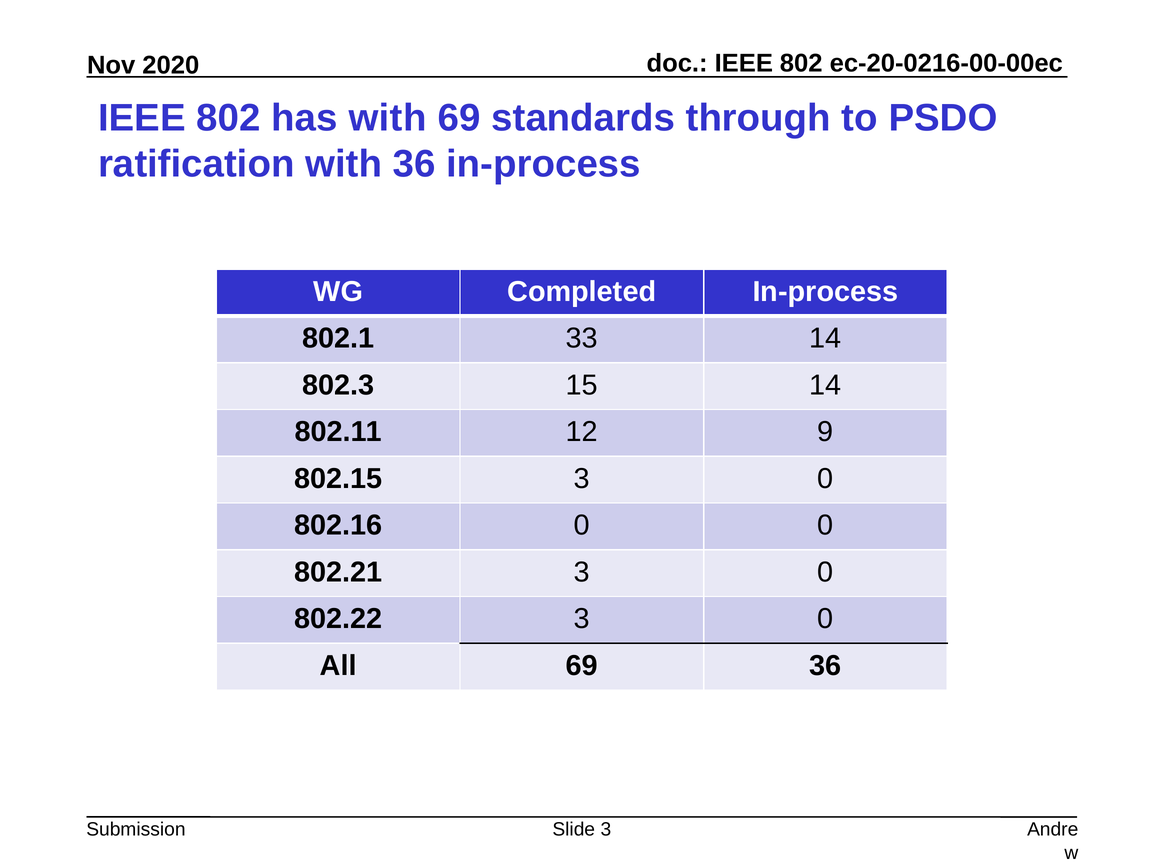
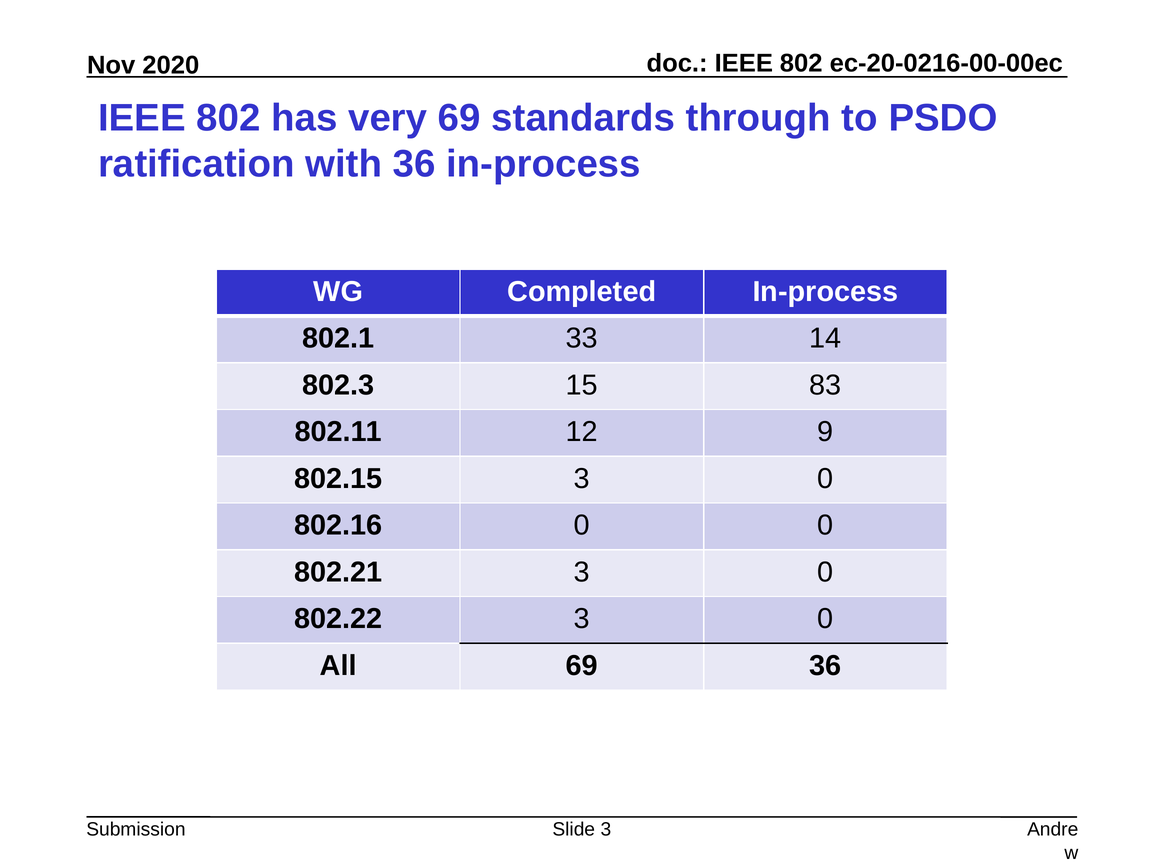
has with: with -> very (388, 118)
15 14: 14 -> 83 (826, 385)
